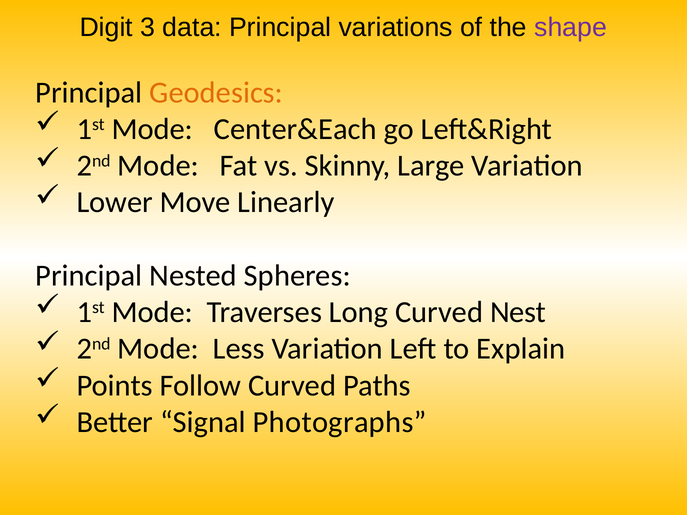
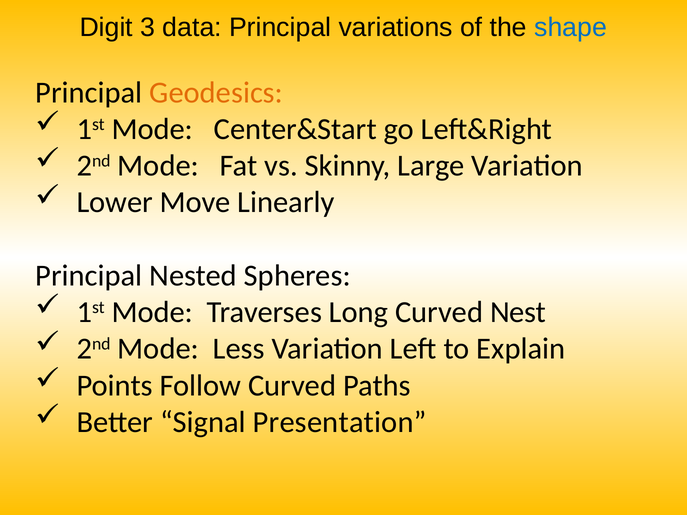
shape colour: purple -> blue (571, 28)
Center&Each: Center&Each -> Center&Start (295, 129)
Photographs: Photographs -> Presentation (340, 422)
